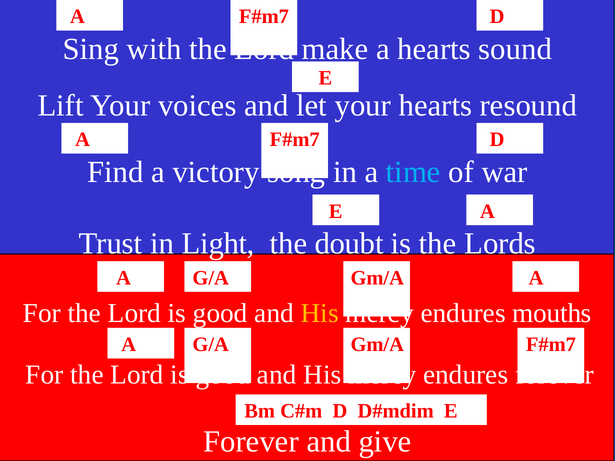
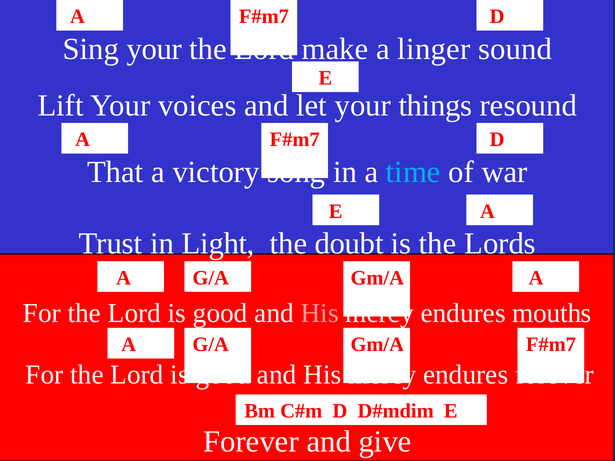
Sing with: with -> your (154, 49)
a hearts: hearts -> linger (434, 49)
your hearts: hearts -> things (435, 106)
Find: Find -> That (115, 172)
His colour: yellow -> pink (320, 313)
